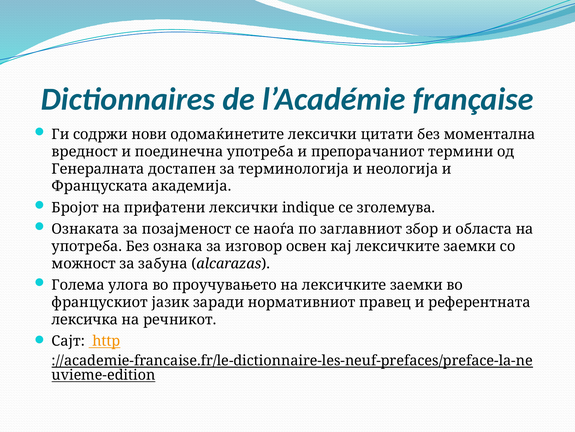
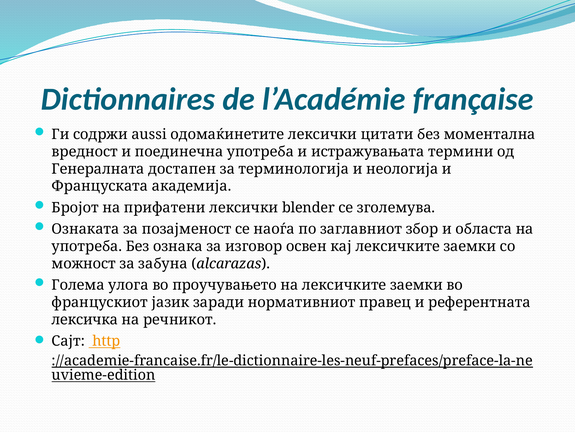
нови: нови -> aussi (149, 134)
препорачаниот: препорачаниот -> истражувањата (368, 151)
indique: indique -> blender (308, 207)
